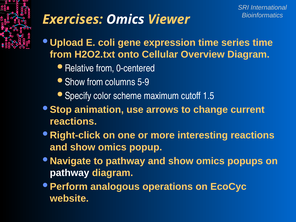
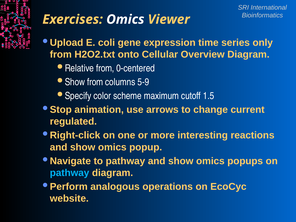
series time: time -> only (263, 43)
reactions: reactions -> regulated (73, 121)
pathway colour: white -> light blue (70, 173)
